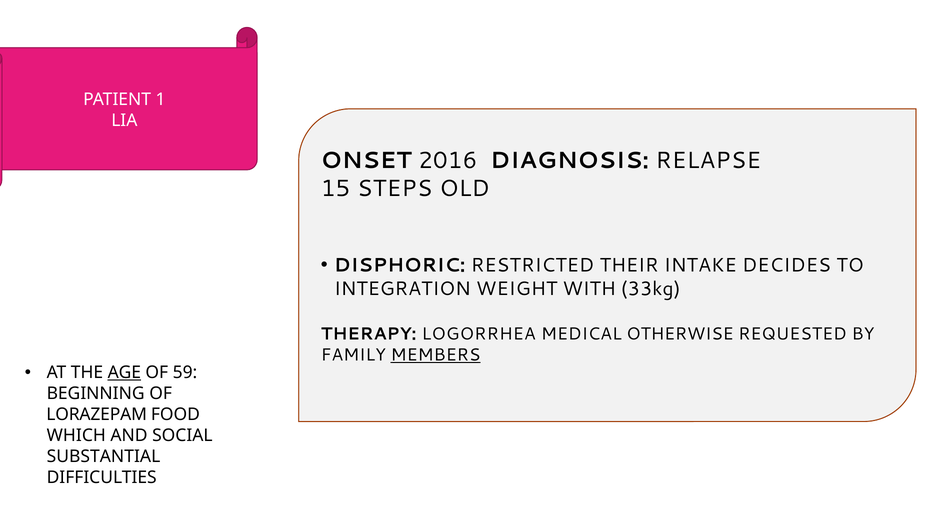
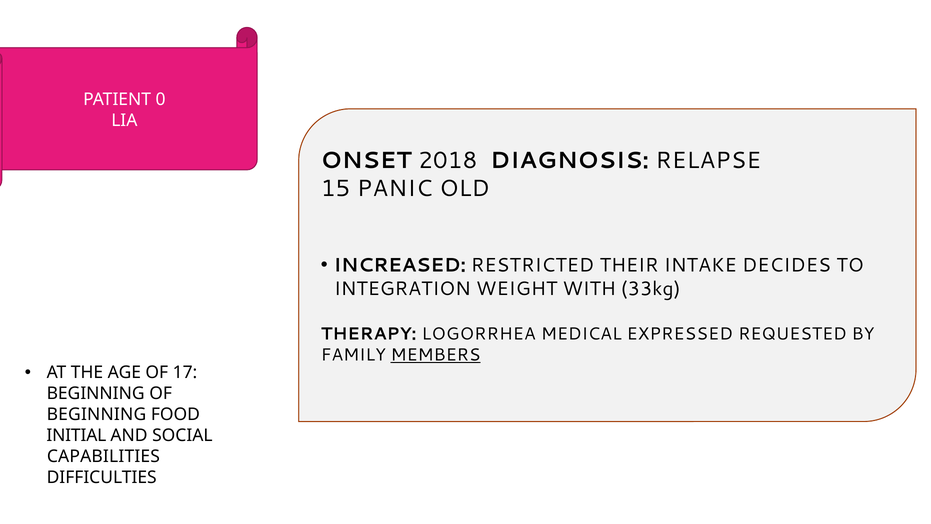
1: 1 -> 0 (161, 99)
2016: 2016 -> 2018 (448, 161)
STEPS: STEPS -> PANIC (395, 189)
DISPHORIC: DISPHORIC -> INCREASED (400, 265)
OTHERWISE: OTHERWISE -> EXPRESSED (680, 334)
AGE underline: present -> none (124, 372)
59: 59 -> 17 (185, 372)
LORAZEPAM: LORAZEPAM -> BEGINNING (96, 414)
WHICH: WHICH -> INITIAL (76, 435)
SUBSTANTIAL: SUBSTANTIAL -> CAPABILITIES (103, 456)
